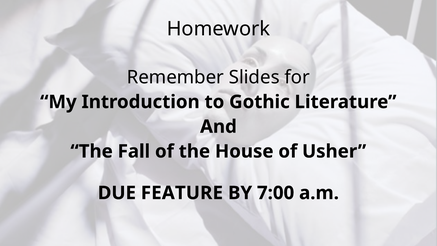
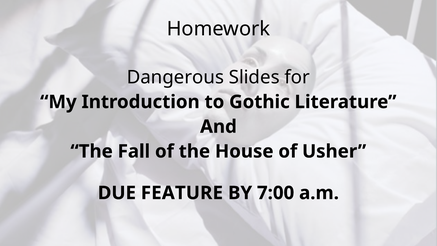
Remember: Remember -> Dangerous (175, 77)
